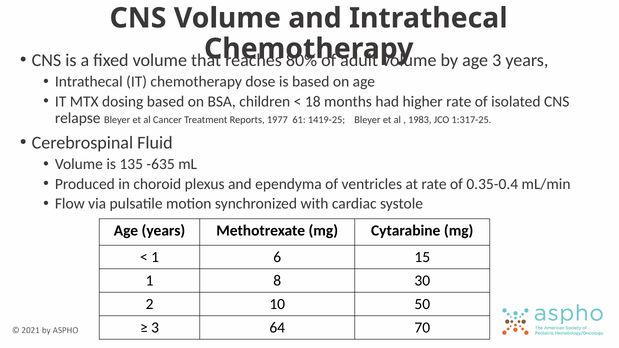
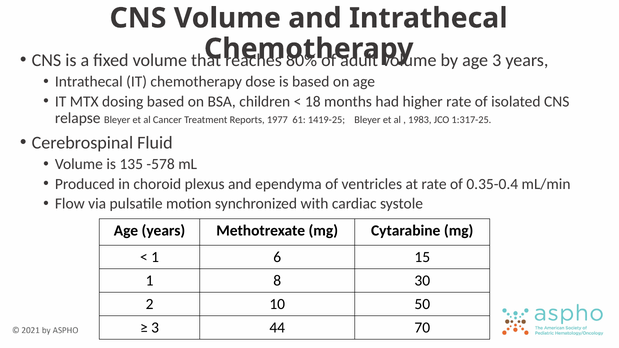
-635: -635 -> -578 (161, 164)
64: 64 -> 44 (277, 328)
